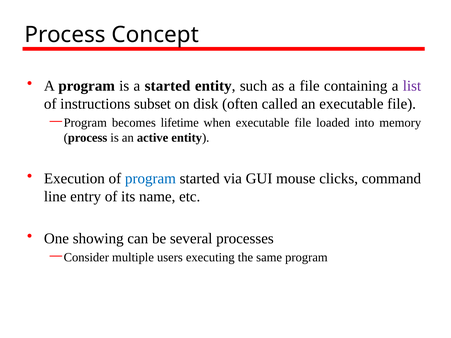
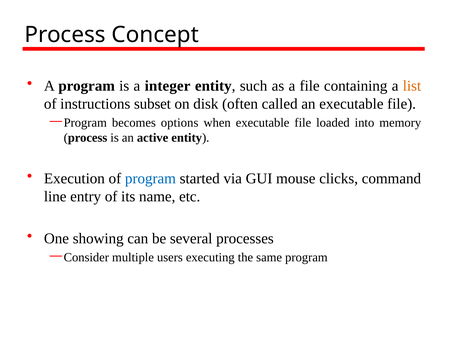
a started: started -> integer (168, 86)
list colour: purple -> orange (412, 86)
lifetime: lifetime -> options (180, 123)
